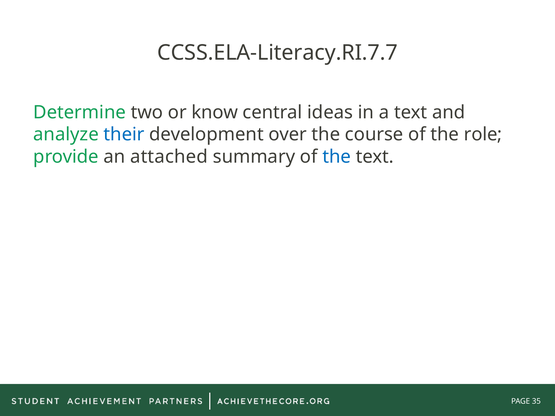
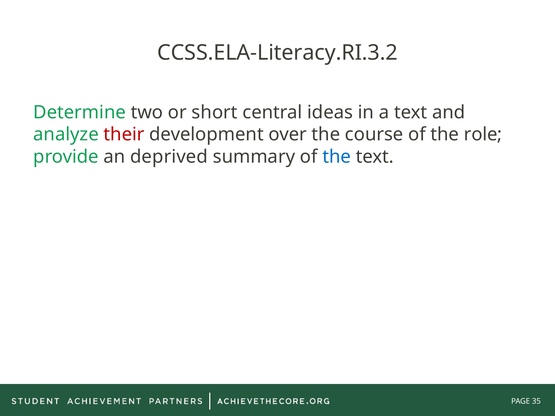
CCSS.ELA-Literacy.RI.7.7: CCSS.ELA-Literacy.RI.7.7 -> CCSS.ELA-Literacy.RI.3.2 (278, 53)
know: know -> short (215, 112)
their colour: blue -> red (124, 134)
attached: attached -> deprived (169, 157)
